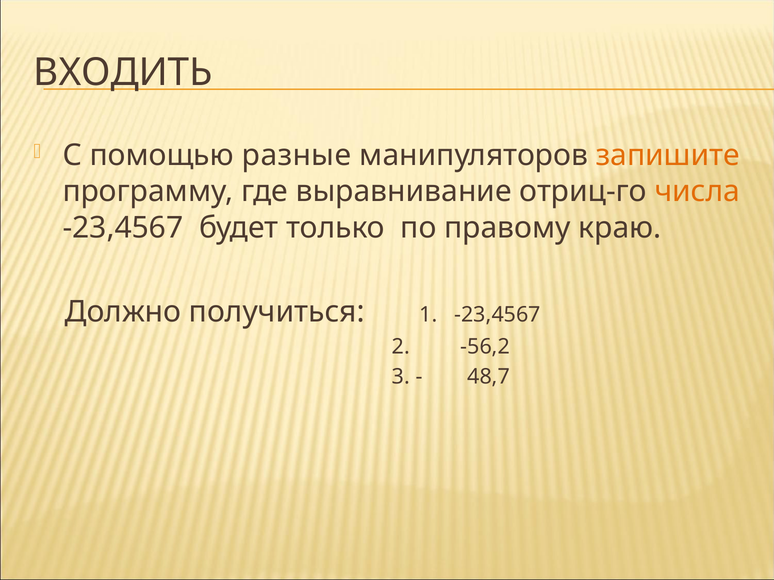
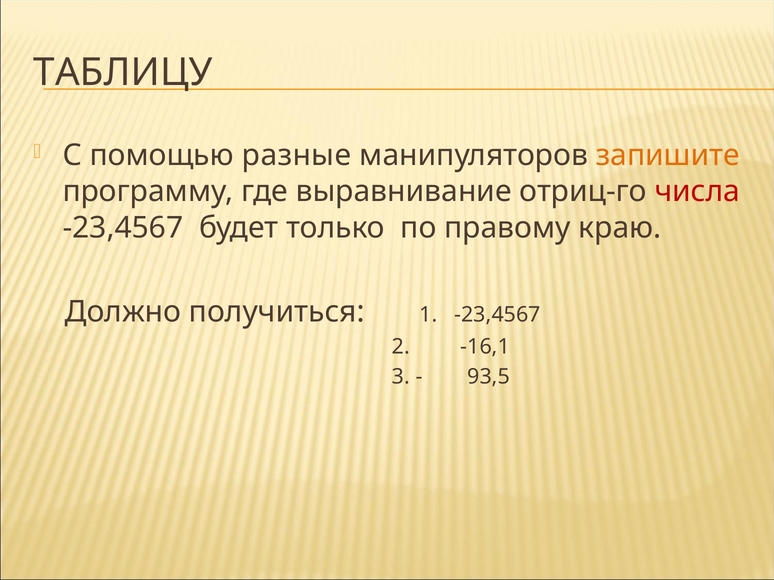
ВХОДИТЬ: ВХОДИТЬ -> ТАБЛИЦУ (123, 73)
числа colour: orange -> red (697, 192)
-56,2: -56,2 -> -16,1 (485, 347)
48,7: 48,7 -> 93,5 (489, 377)
